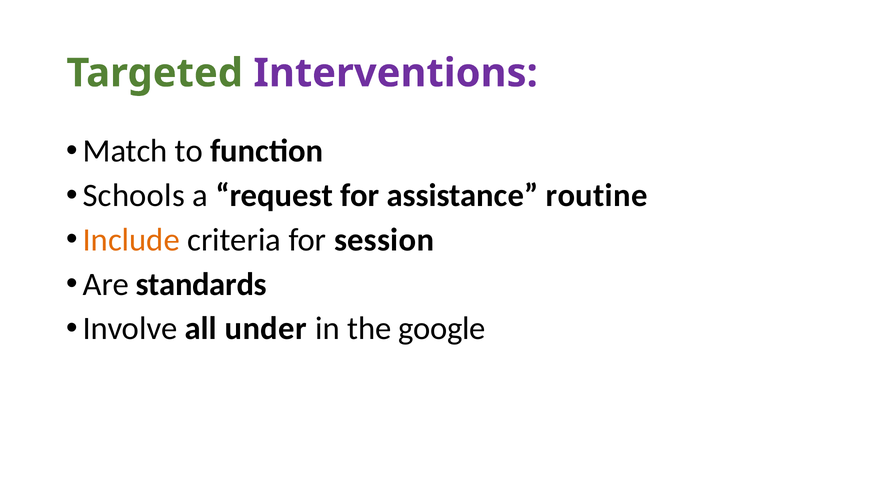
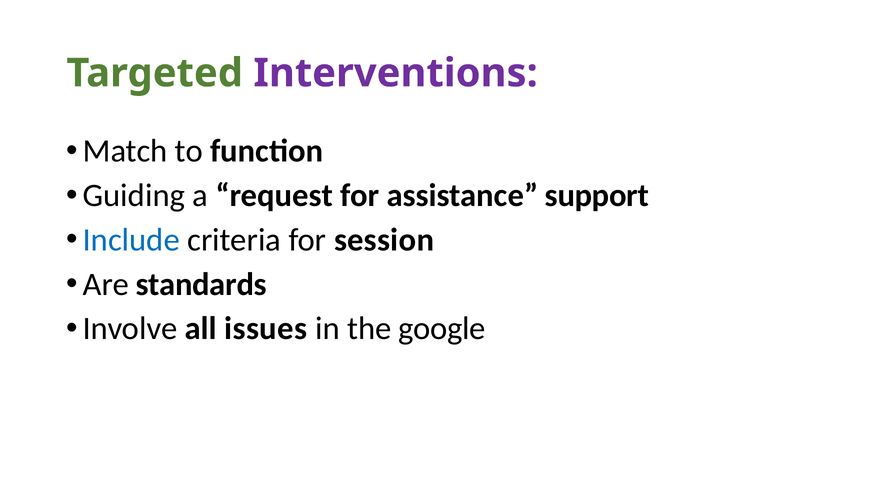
Schools: Schools -> Guiding (134, 195)
routine: routine -> support (597, 195)
Include colour: orange -> blue (131, 240)
under: under -> issues (266, 329)
